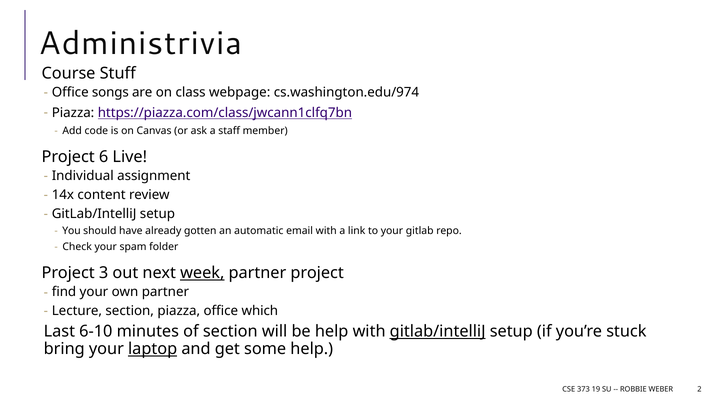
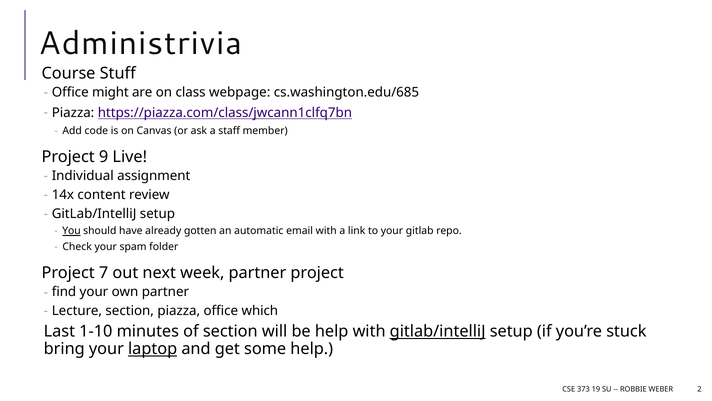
songs: songs -> might (110, 92)
cs.washington.edu/974: cs.washington.edu/974 -> cs.washington.edu/685 (346, 92)
6: 6 -> 9 (104, 157)
You underline: none -> present (72, 231)
3: 3 -> 7 (104, 273)
week underline: present -> none (202, 273)
6-10: 6-10 -> 1-10 (96, 331)
